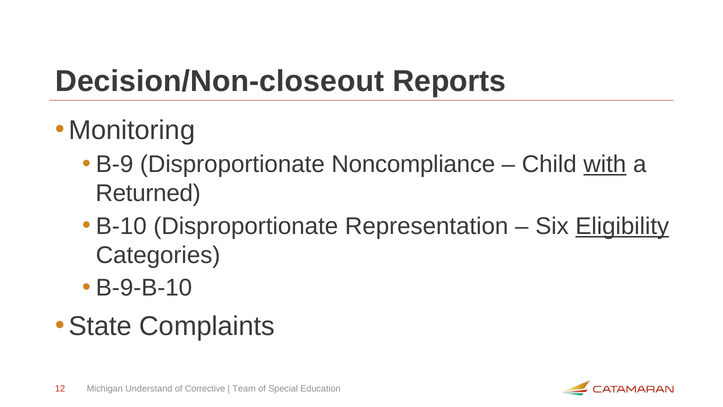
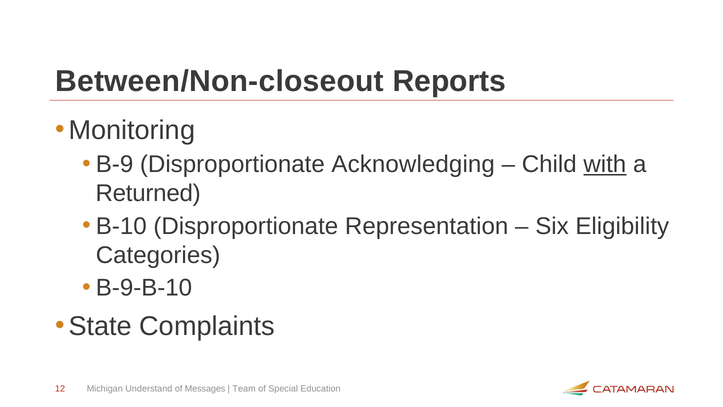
Decision/Non-closeout: Decision/Non-closeout -> Between/Non-closeout (220, 81)
Noncompliance: Noncompliance -> Acknowledging (413, 164)
Eligibility underline: present -> none (622, 226)
Corrective: Corrective -> Messages (205, 388)
